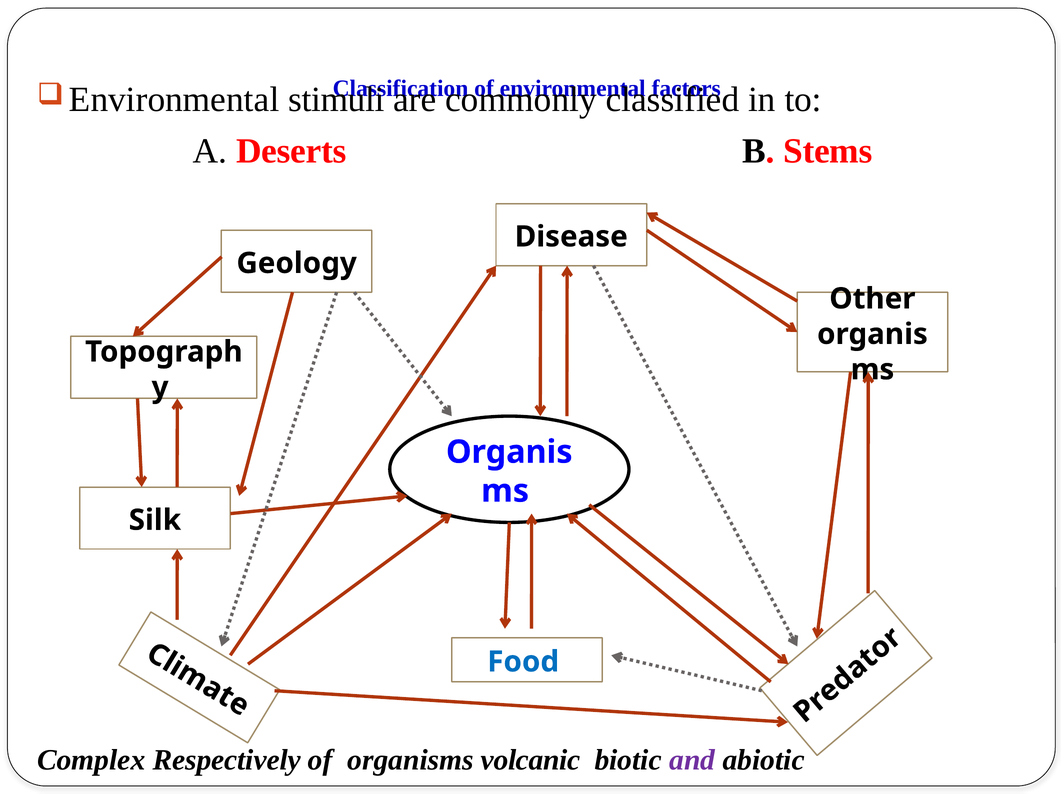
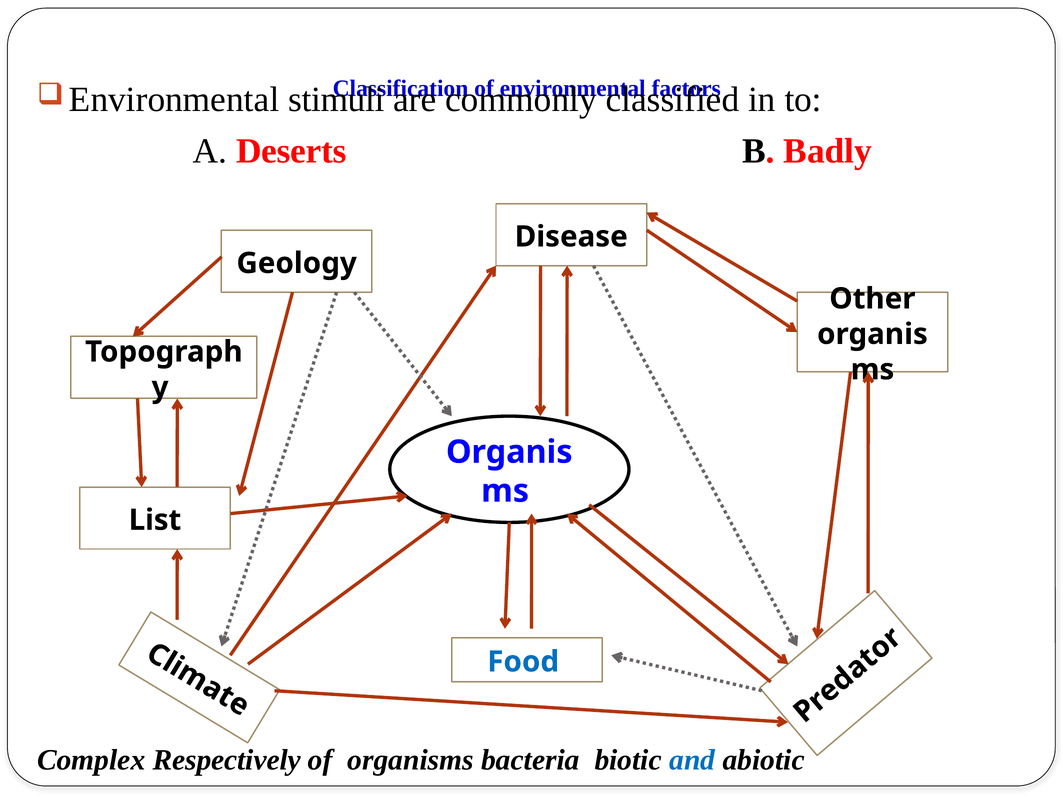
Stems: Stems -> Badly (828, 151)
Silk: Silk -> List (155, 520)
volcanic: volcanic -> bacteria (530, 760)
and colour: purple -> blue (692, 760)
